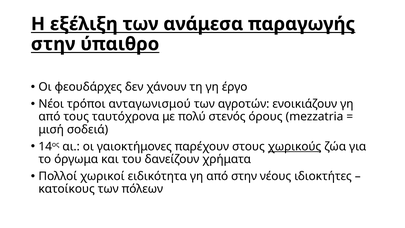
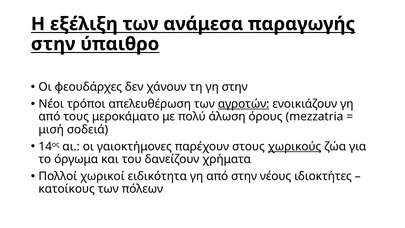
γη έργο: έργο -> στην (235, 87)
ανταγωνισμού: ανταγωνισμού -> απελευθέρωση (150, 104)
αγροτών underline: none -> present (244, 104)
ταυτόχρονα: ταυτόχρονα -> μεροκάματο (126, 117)
στενός: στενός -> άλωση (227, 117)
